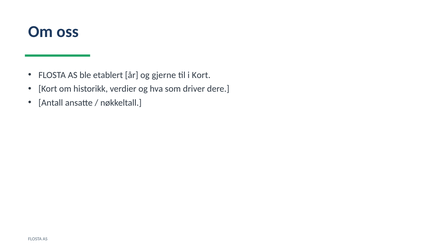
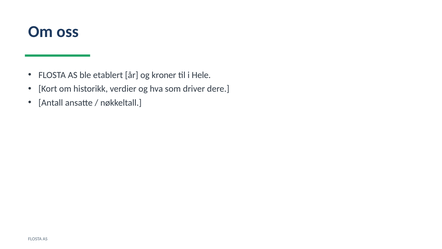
gjerne: gjerne -> kroner (164, 75)
i Kort: Kort -> Hele (201, 75)
